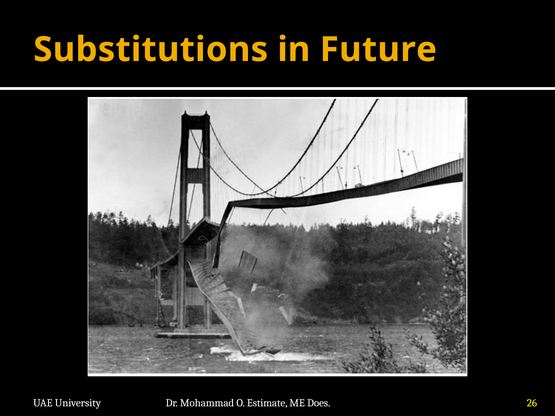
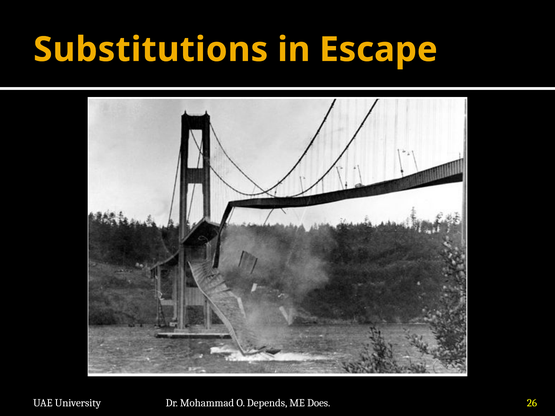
Future: Future -> Escape (378, 50)
Estimate: Estimate -> Depends (267, 403)
